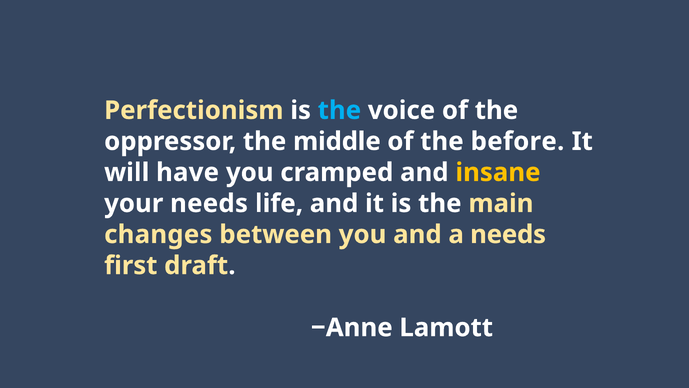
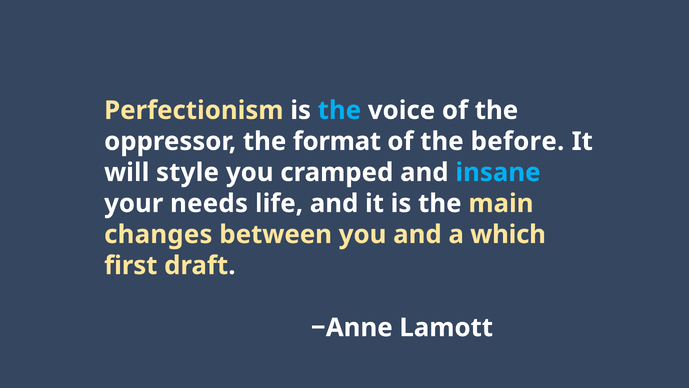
middle: middle -> format (337, 141)
have: have -> style (188, 172)
insane colour: yellow -> light blue (498, 172)
a needs: needs -> which (508, 234)
